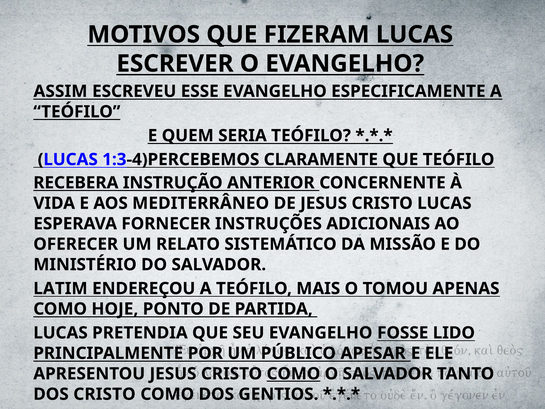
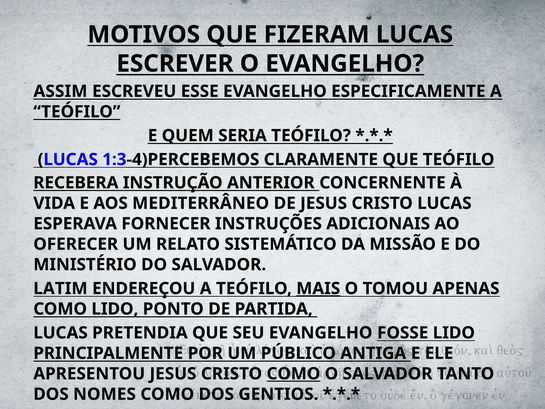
MAIS underline: none -> present (318, 288)
COMO HOJE: HOJE -> LIDO (115, 309)
APESAR: APESAR -> ANTIGA (373, 353)
DOS CRISTO: CRISTO -> NOMES (104, 394)
